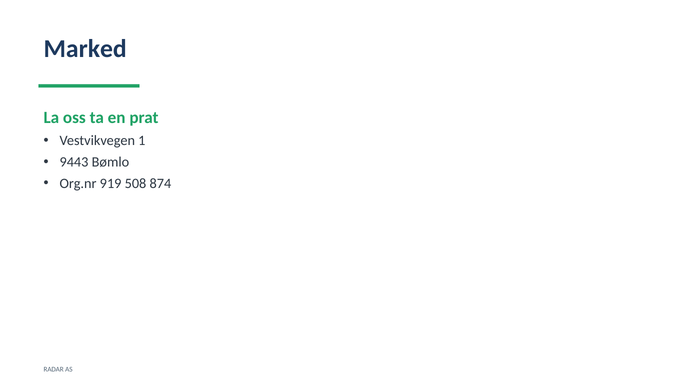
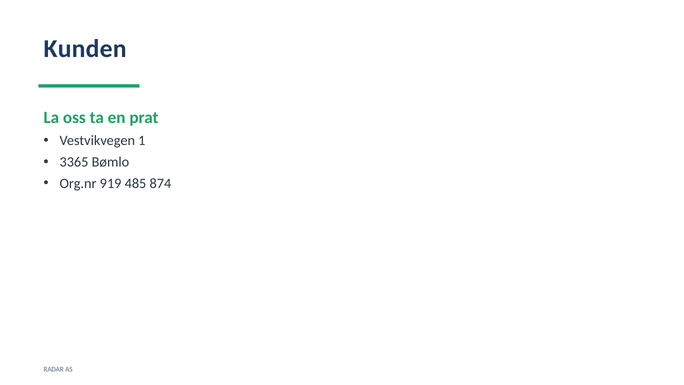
Marked: Marked -> Kunden (85, 49)
9443: 9443 -> 3365 (74, 162)
508: 508 -> 485 (136, 183)
